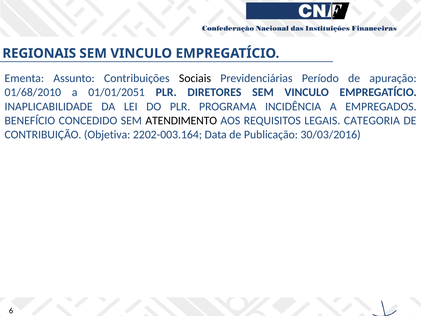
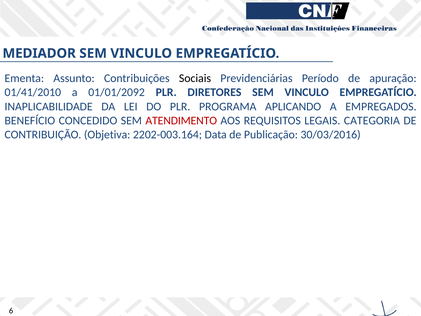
REGIONAIS: REGIONAIS -> MEDIADOR (39, 53)
01/68/2010: 01/68/2010 -> 01/41/2010 (33, 92)
01/01/2051: 01/01/2051 -> 01/01/2092 (117, 92)
INCIDÊNCIA: INCIDÊNCIA -> APLICANDO (293, 106)
ATENDIMENTO colour: black -> red (181, 120)
